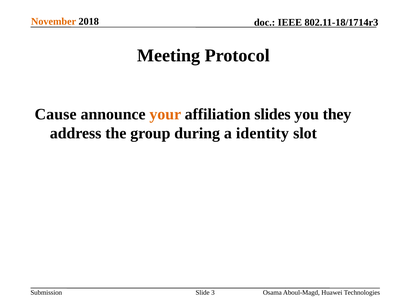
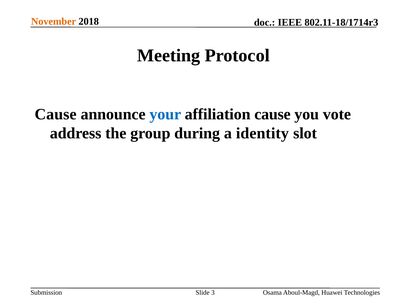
your colour: orange -> blue (165, 114)
affiliation slides: slides -> cause (273, 114)
they: they -> vote (337, 114)
